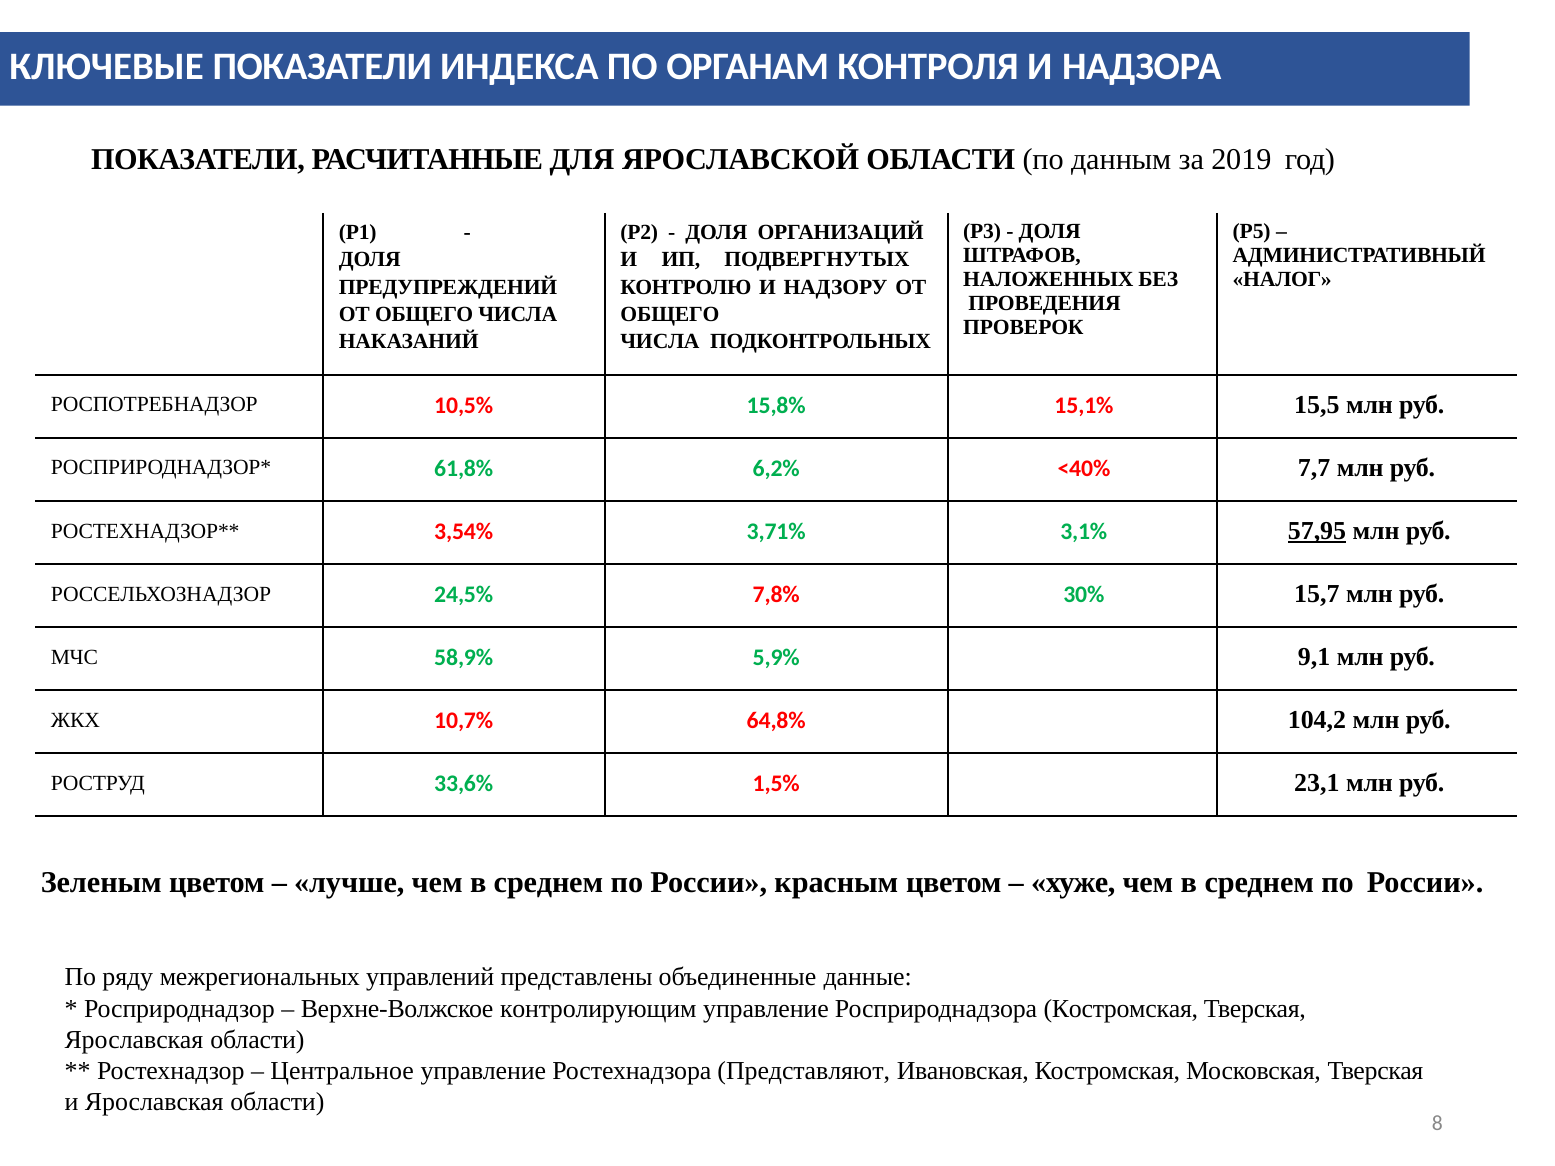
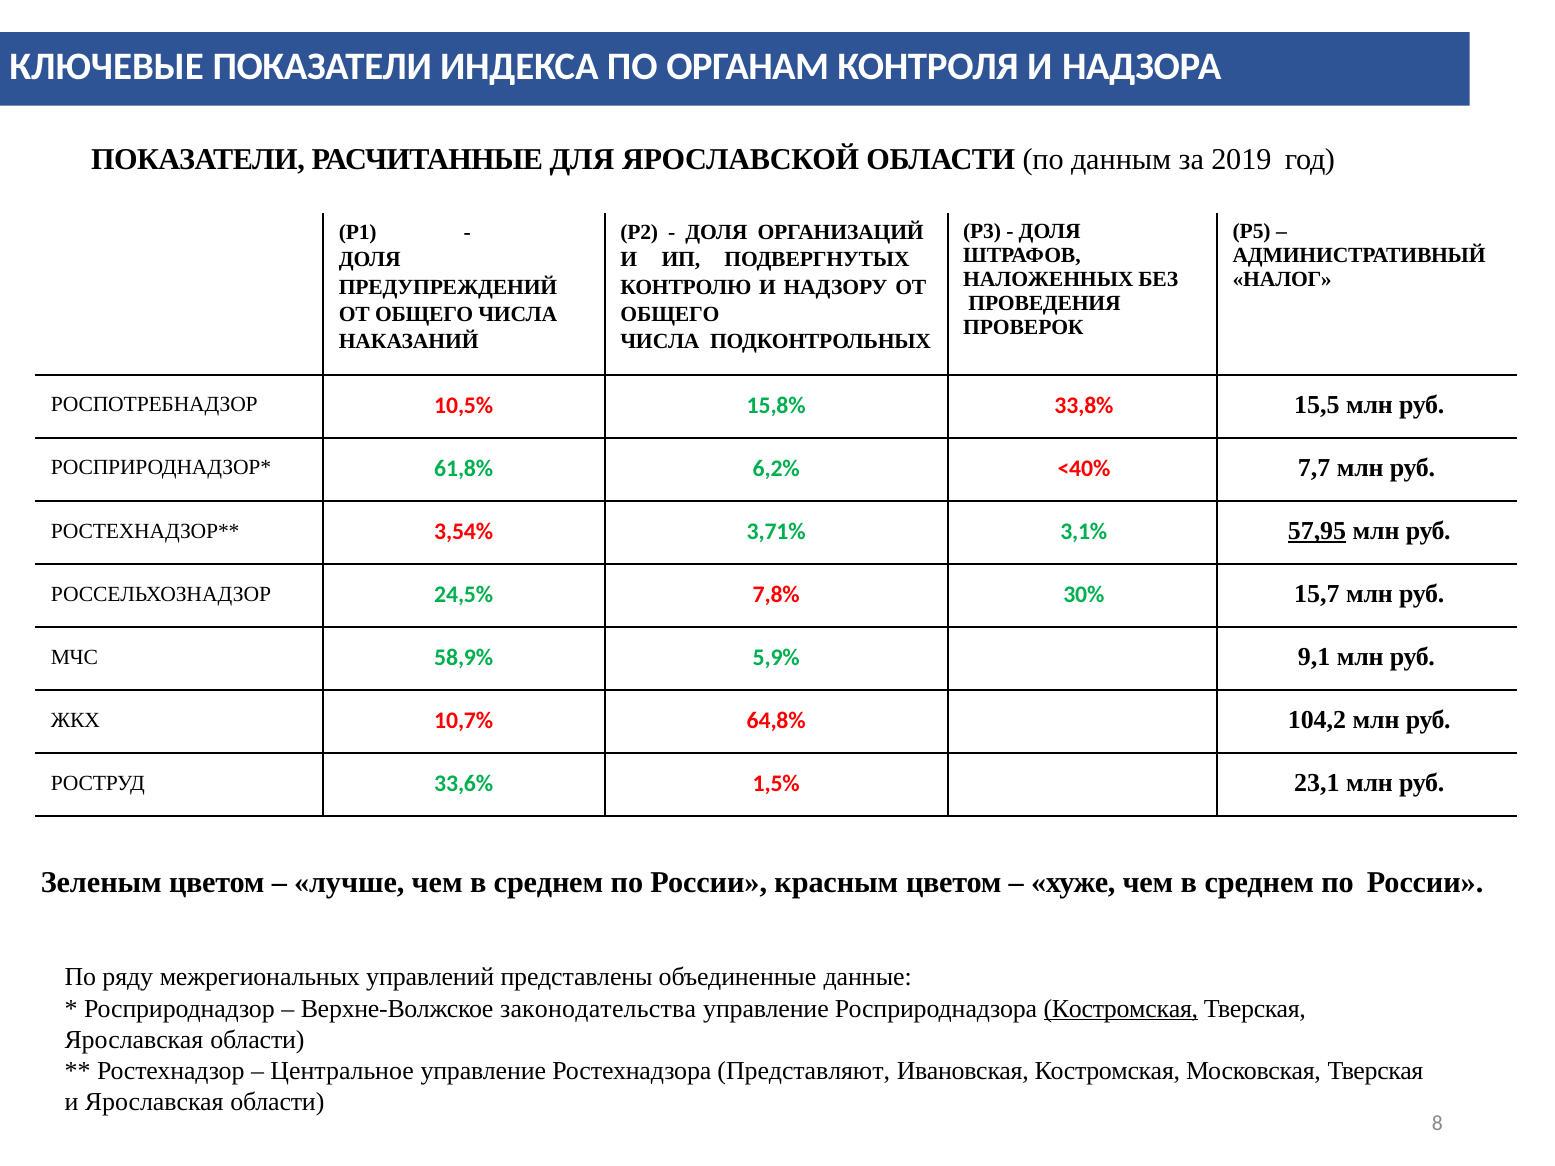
15,1%: 15,1% -> 33,8% (1084, 406)
контролирующим: контролирующим -> законодательства (598, 1009)
Костромская underline: none -> present (1121, 1009)
